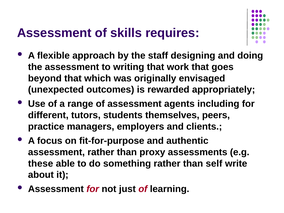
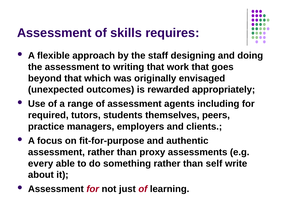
different: different -> required (48, 115)
these: these -> every (41, 164)
